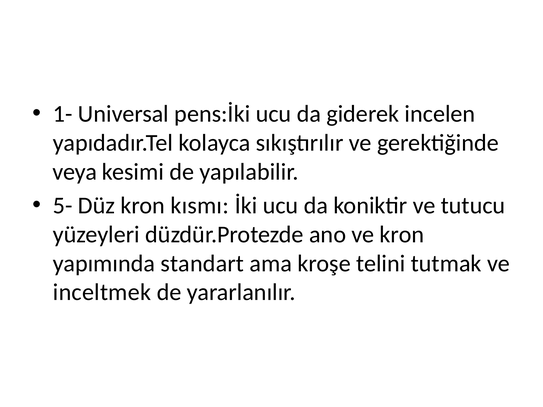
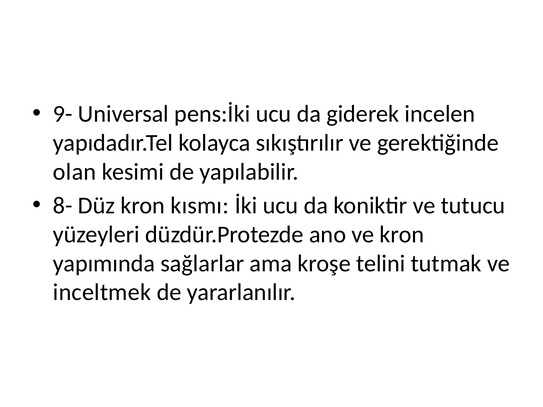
1-: 1- -> 9- (63, 114)
veya: veya -> olan (75, 172)
5-: 5- -> 8- (63, 206)
standart: standart -> sağlarlar (202, 264)
